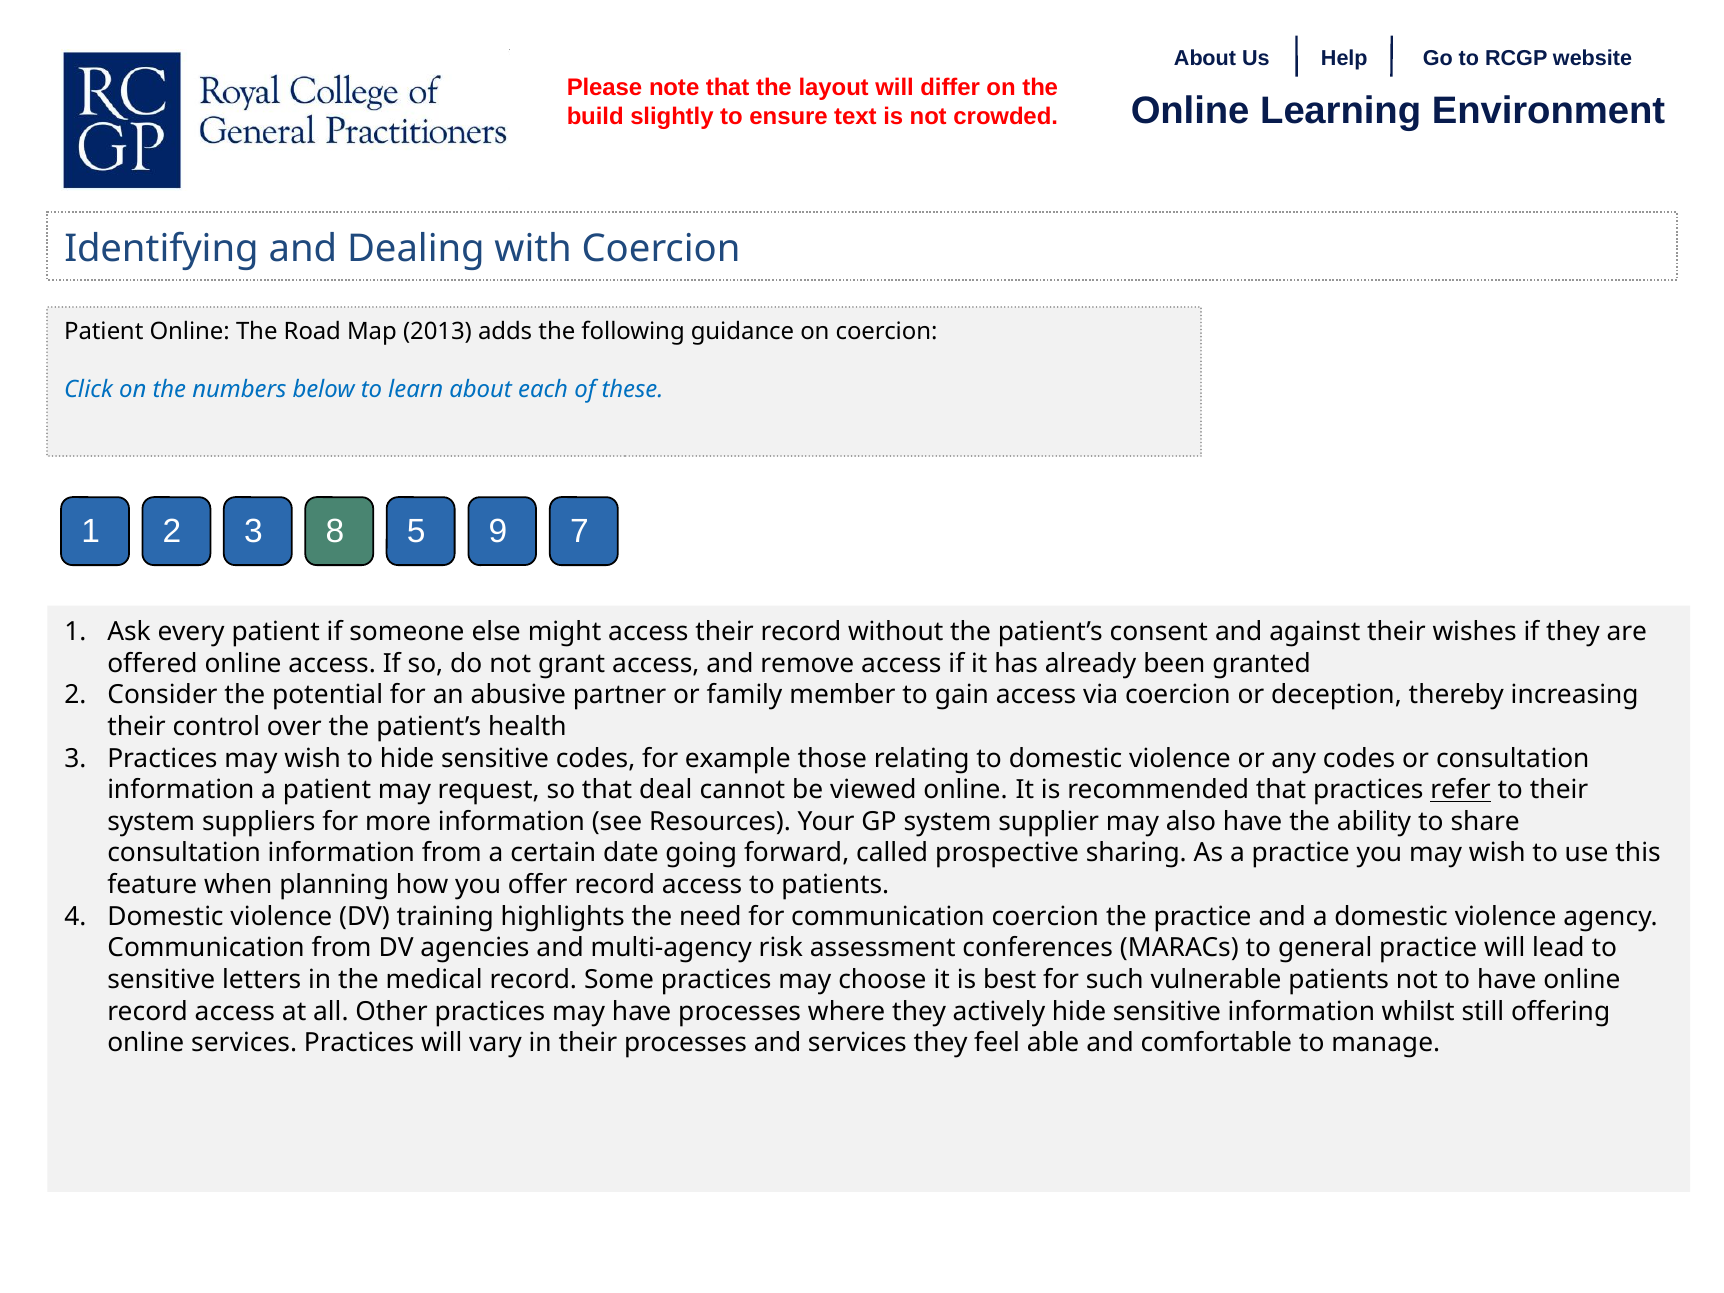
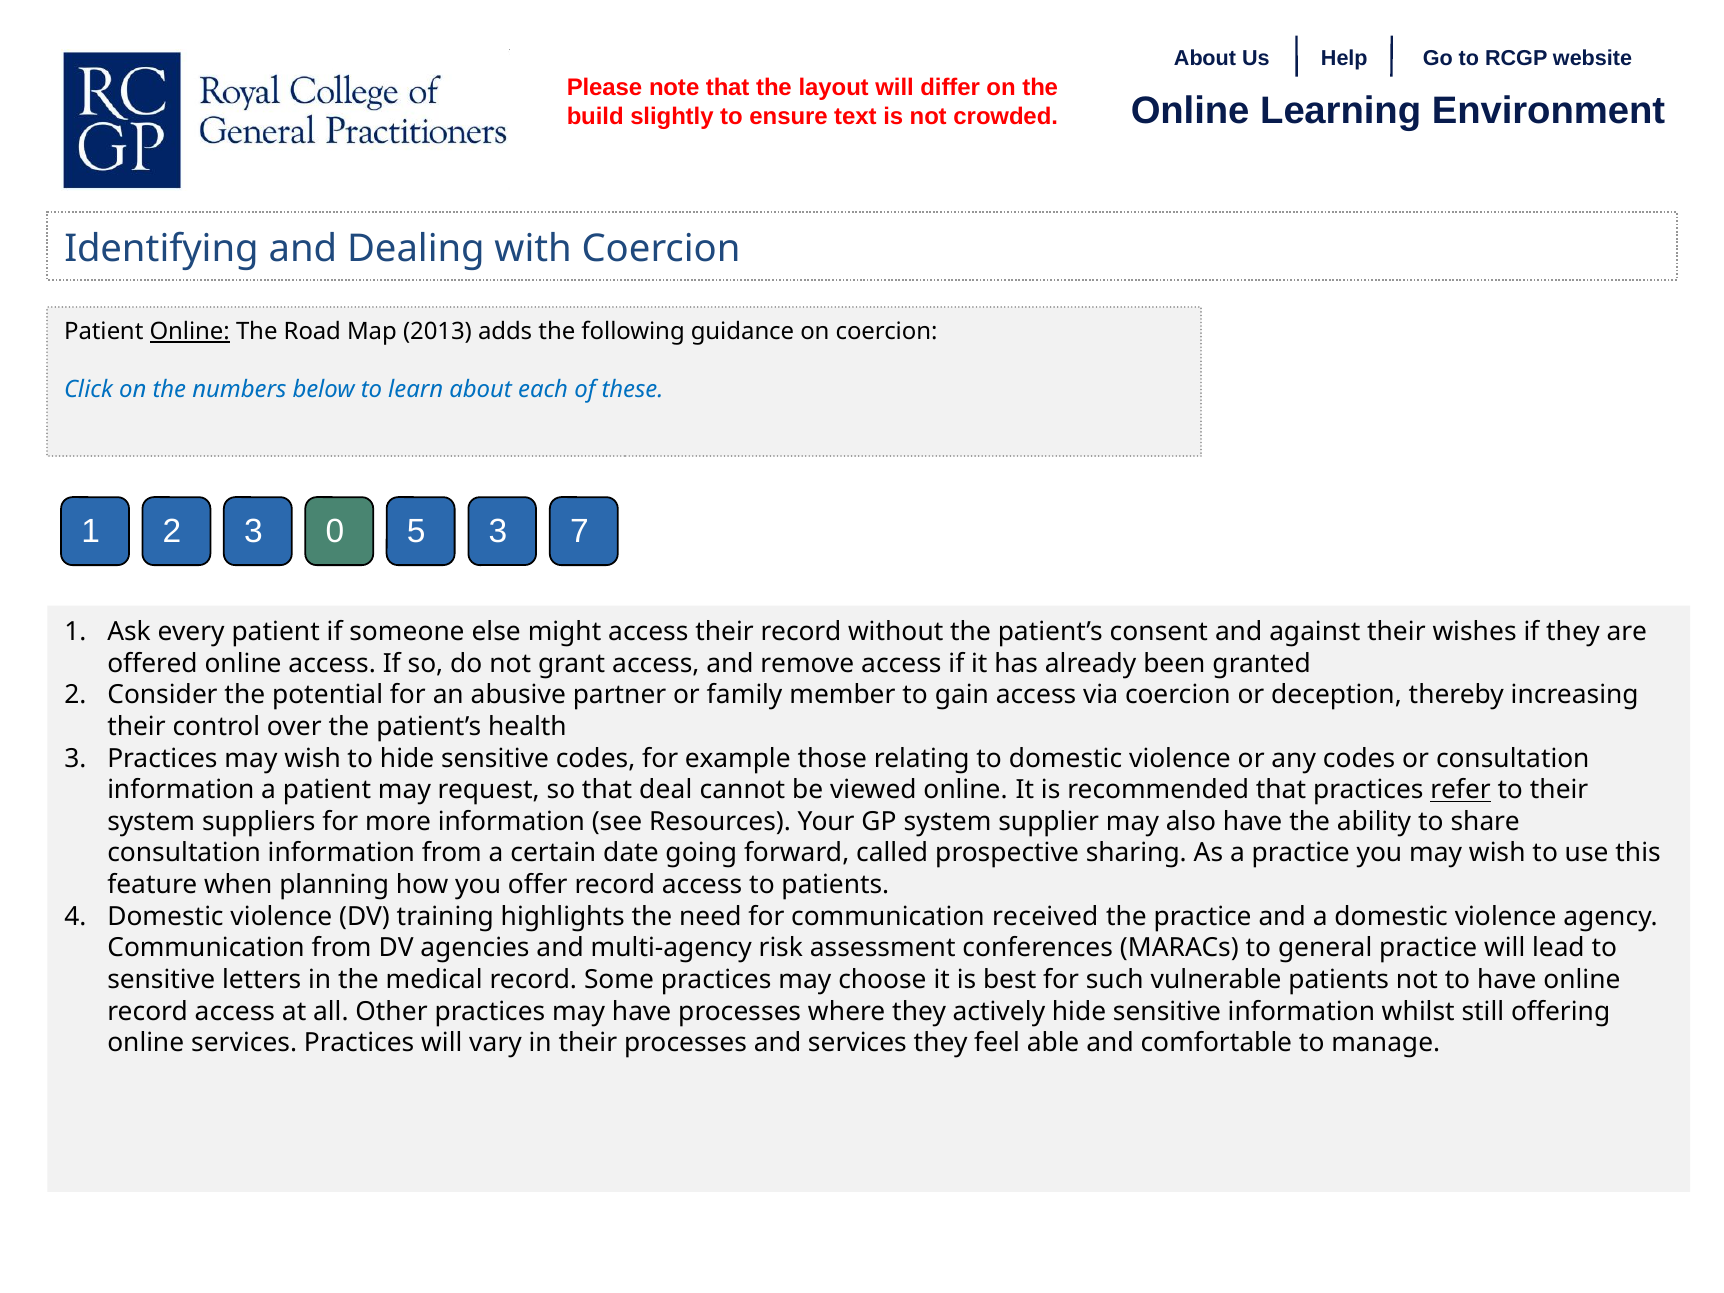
Online underline: none -> present (190, 332)
8: 8 -> 0 (335, 531)
5 9: 9 -> 3 (498, 531)
communication coercion: coercion -> received (1045, 917)
